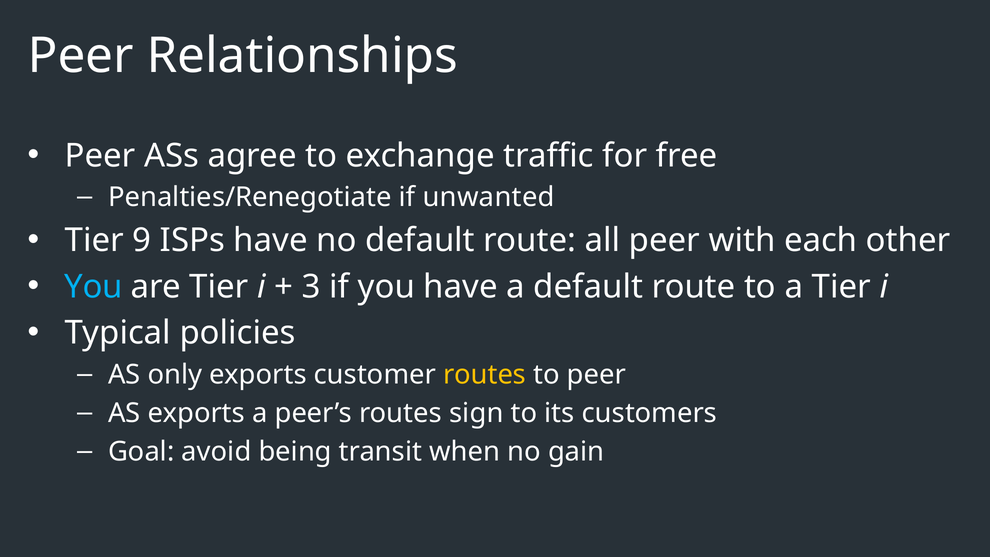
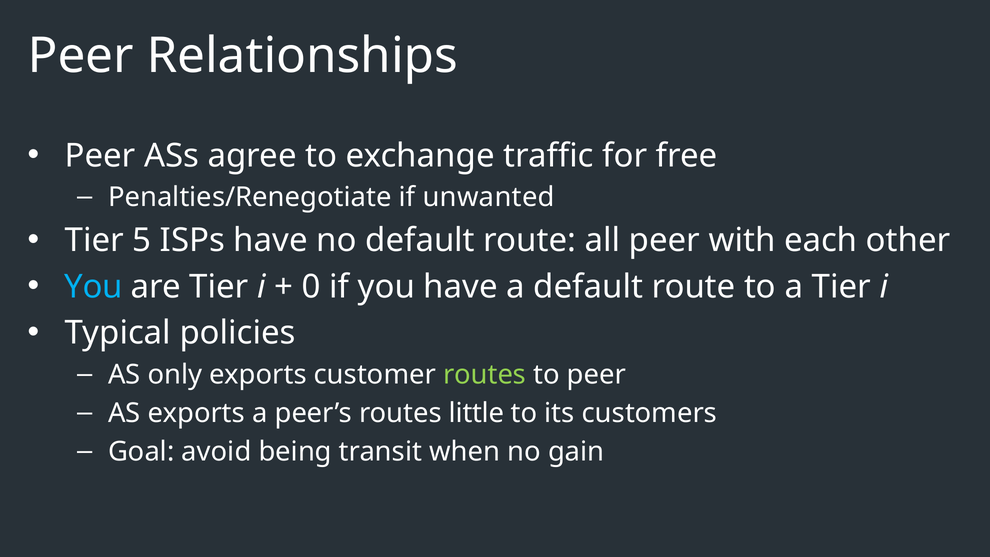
9: 9 -> 5 (142, 241)
3: 3 -> 0 (311, 287)
routes colour: yellow -> light green (485, 374)
sign: sign -> little (477, 413)
